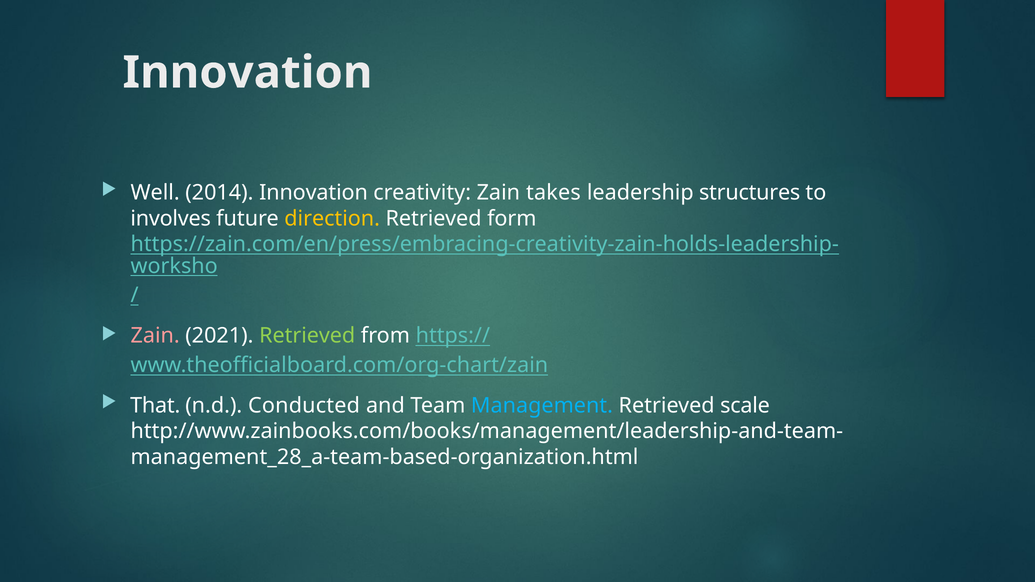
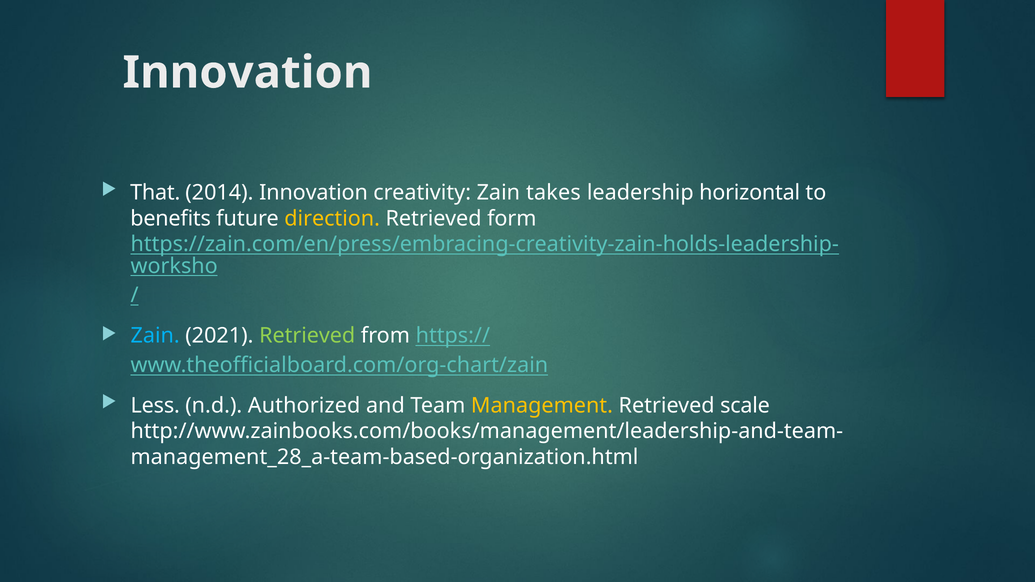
Well: Well -> That (155, 193)
structures: structures -> horizontal (750, 193)
involves: involves -> benefits (171, 219)
Zain colour: pink -> light blue (155, 336)
That: That -> Less (155, 406)
Conducted: Conducted -> Authorized (304, 406)
Management colour: light blue -> yellow (542, 406)
